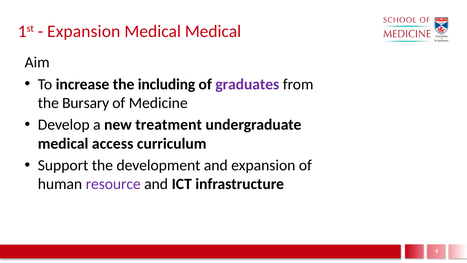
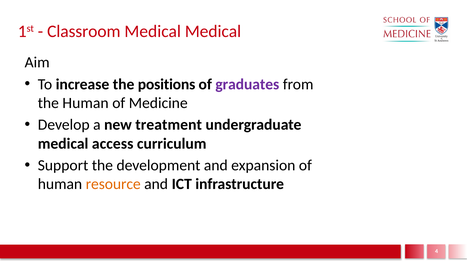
Expansion: Expansion -> Classroom (84, 31)
including: including -> positions (167, 84)
the Bursary: Bursary -> Human (86, 103)
resource colour: purple -> orange (113, 184)
